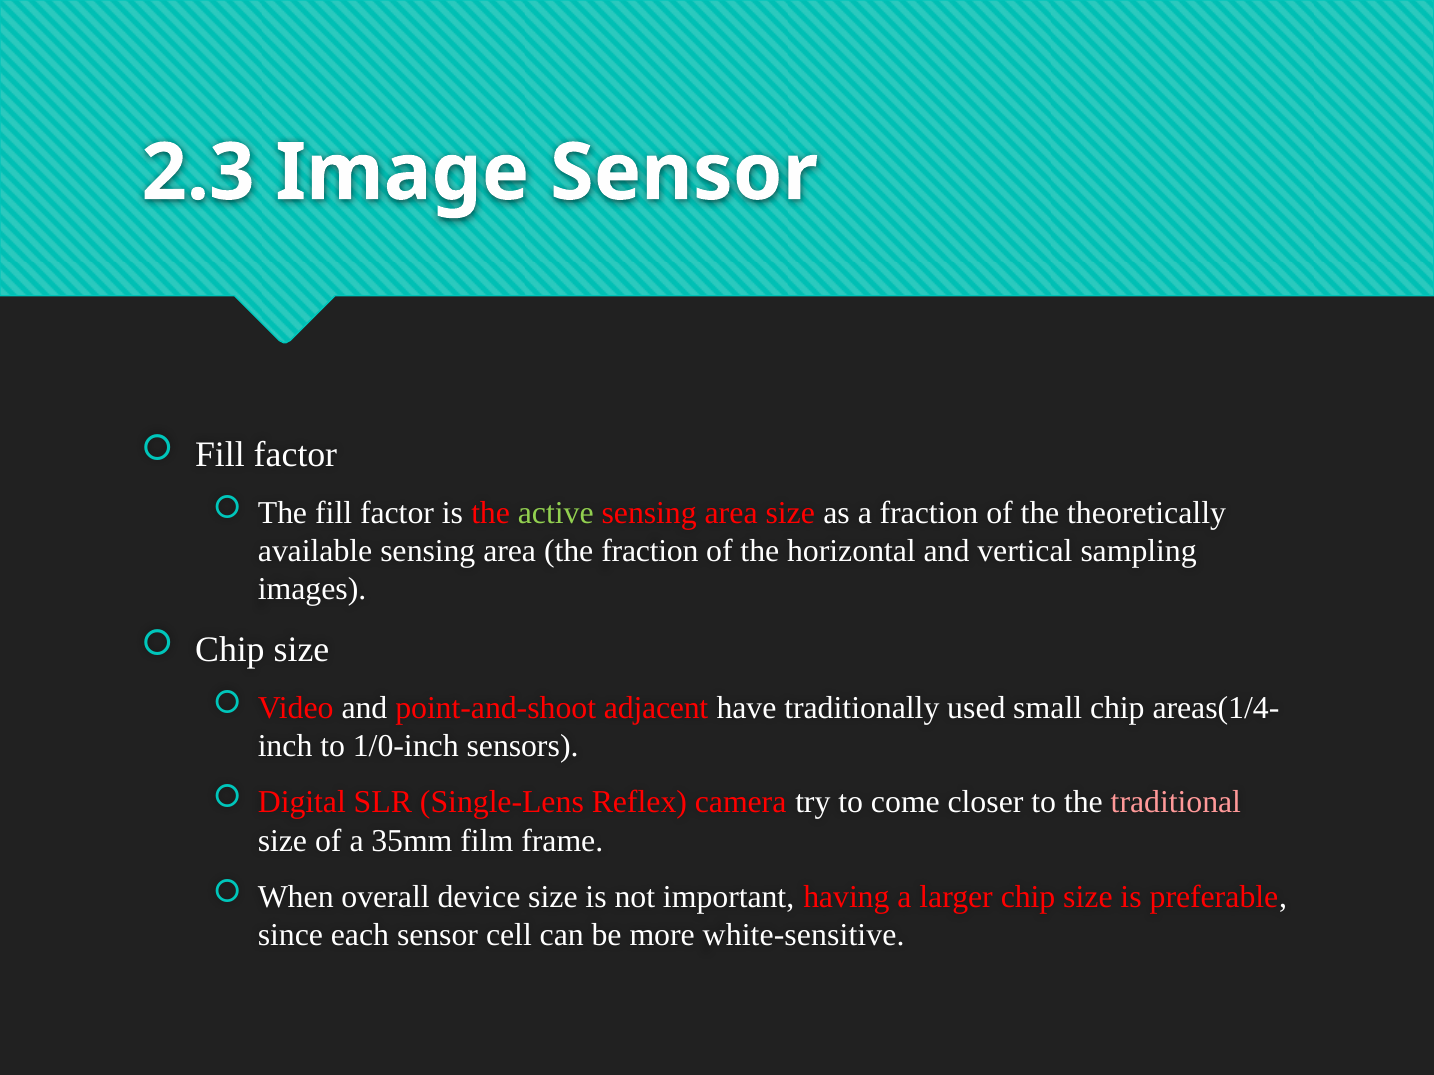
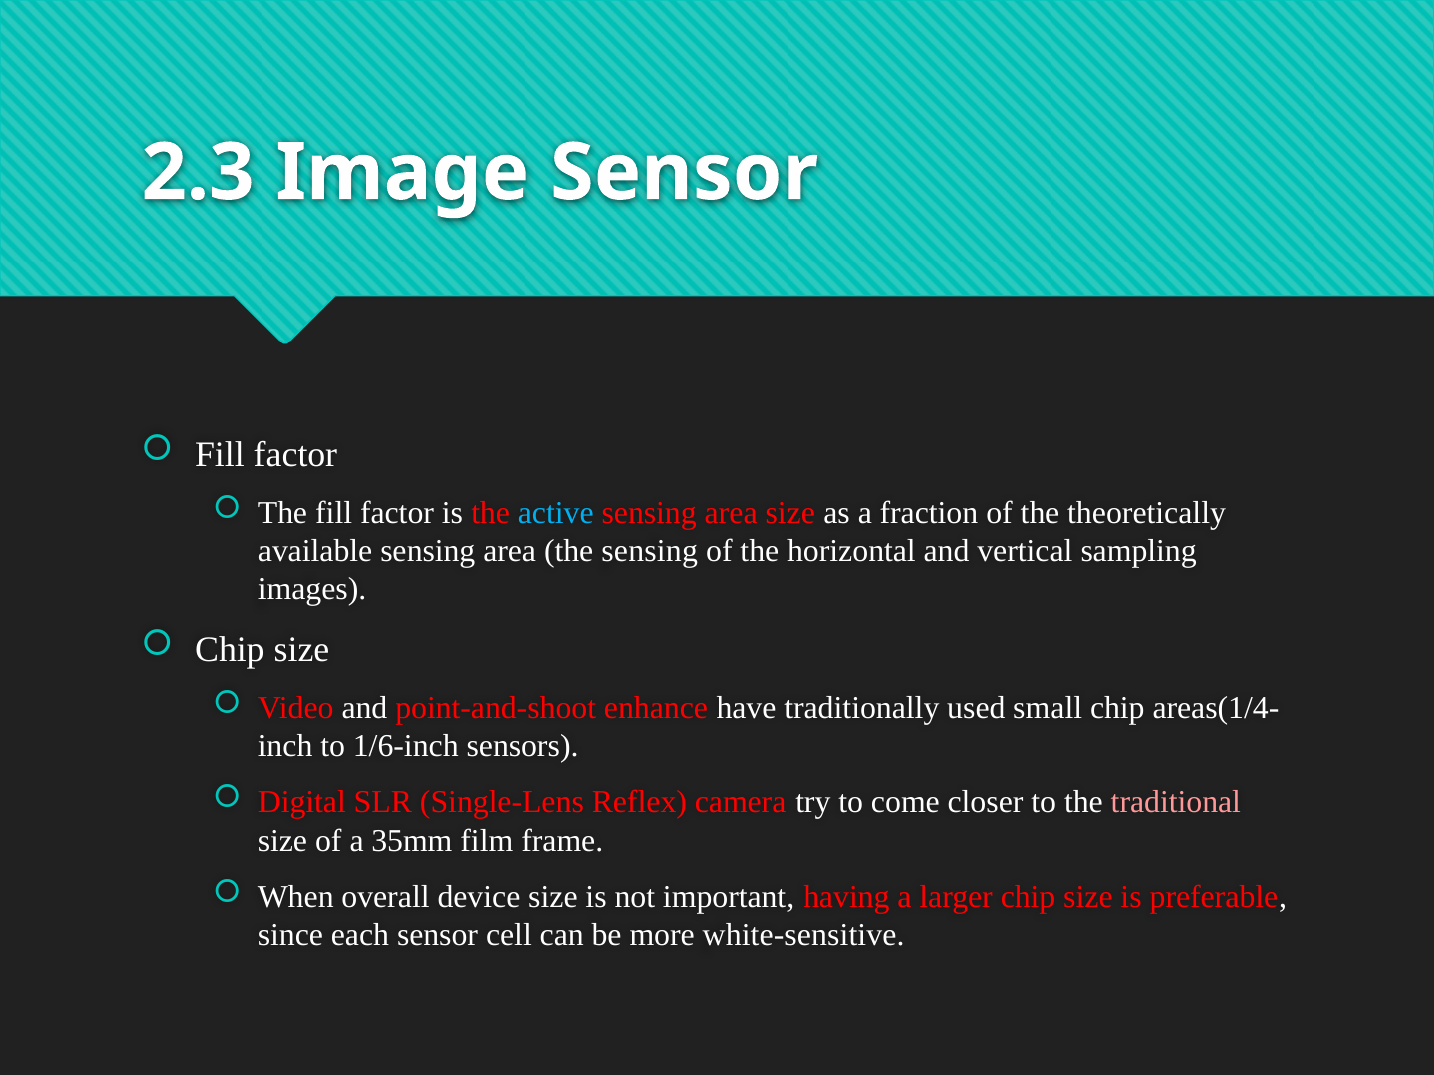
active colour: light green -> light blue (556, 513)
the fraction: fraction -> sensing (650, 551)
adjacent: adjacent -> enhance (656, 708)
1/0-inch: 1/0-inch -> 1/6-inch (406, 746)
